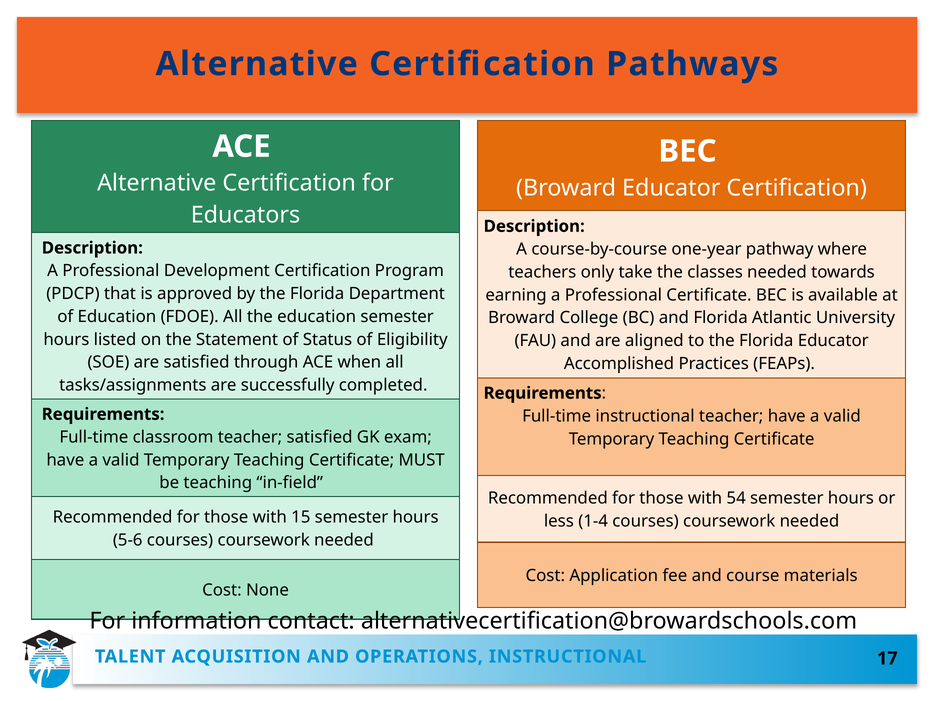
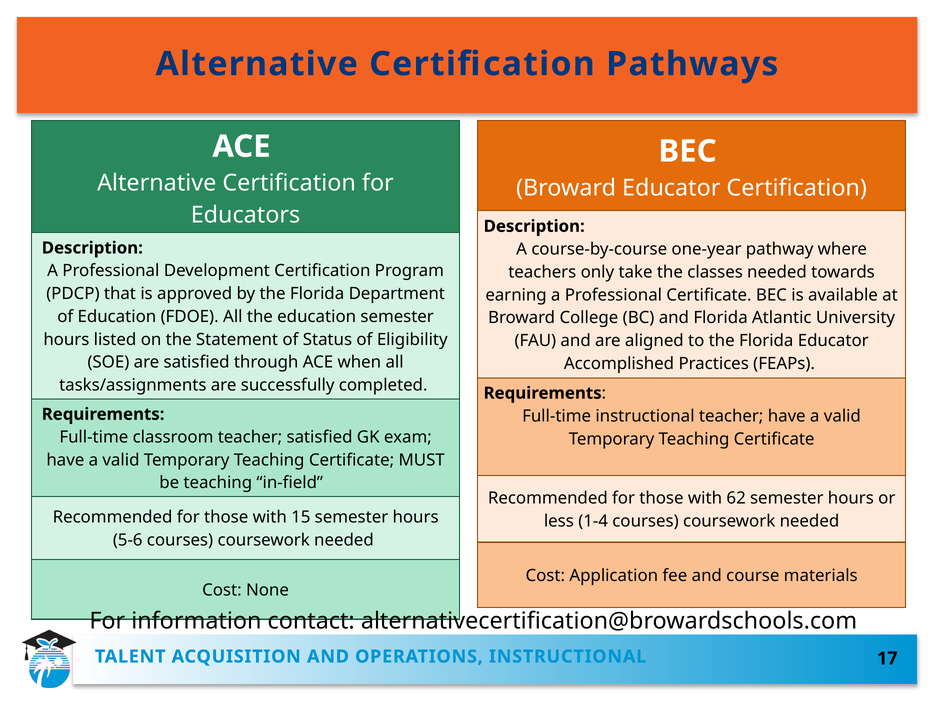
54: 54 -> 62 (736, 498)
